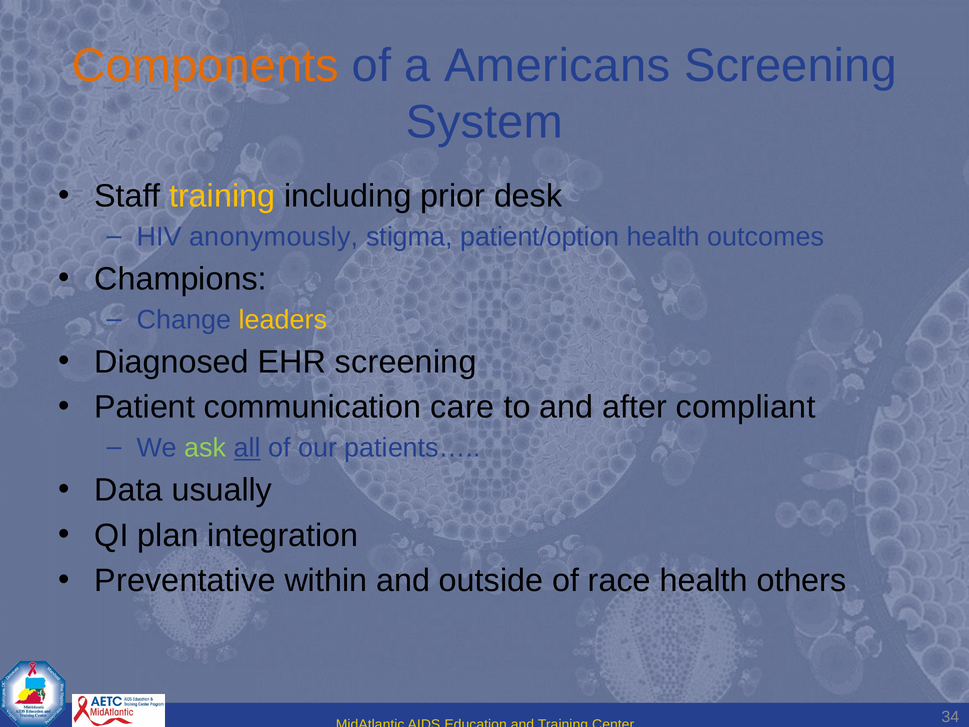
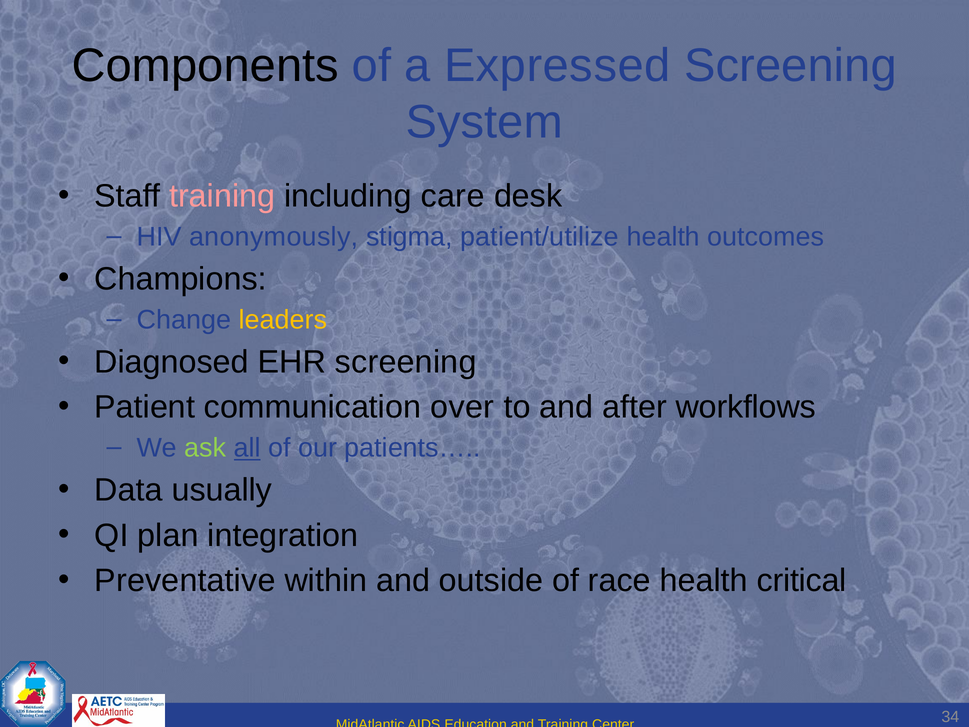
Components colour: orange -> black (205, 65)
Americans: Americans -> Expressed (557, 65)
training colour: yellow -> pink (222, 196)
prior: prior -> care (453, 196)
patient/option: patient/option -> patient/utilize (540, 237)
care: care -> over (462, 407)
compliant: compliant -> workflows (746, 407)
others: others -> critical (802, 581)
